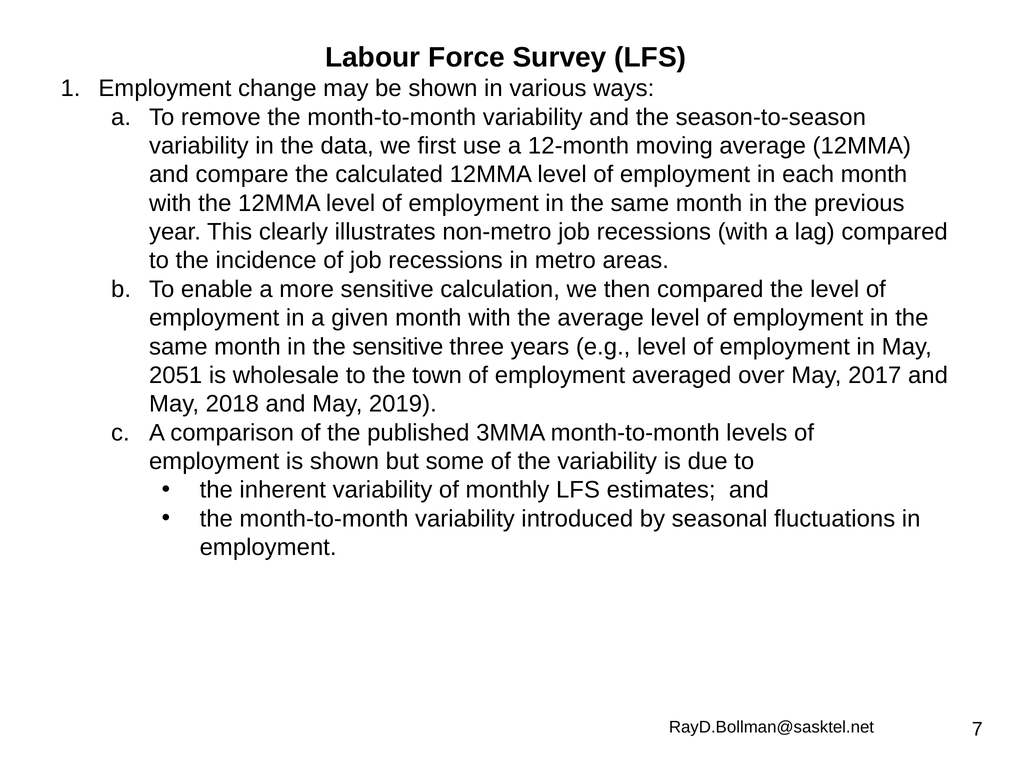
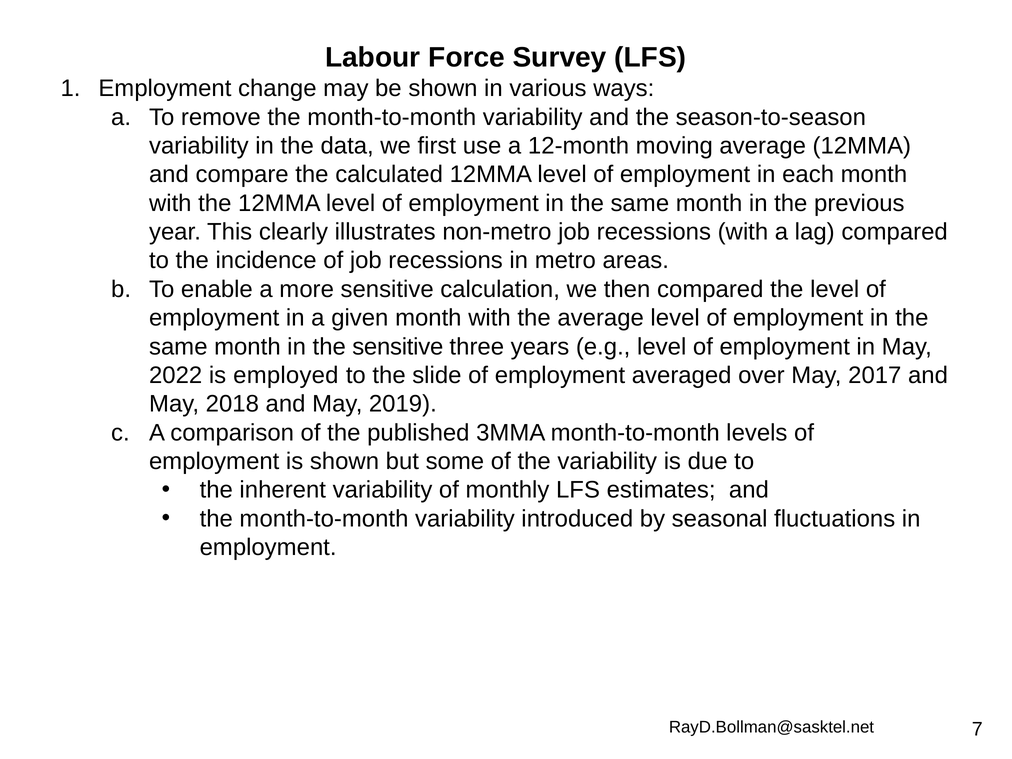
2051: 2051 -> 2022 (176, 375)
wholesale: wholesale -> employed (286, 375)
town: town -> slide (437, 375)
